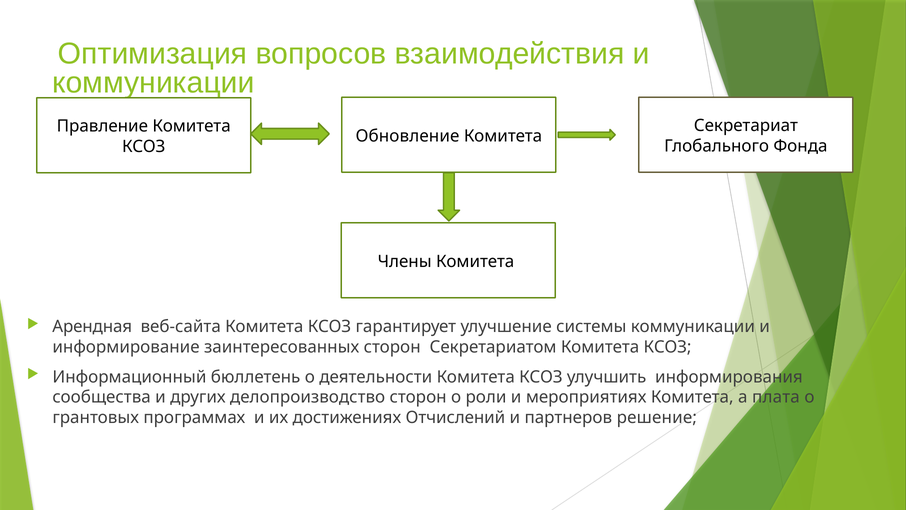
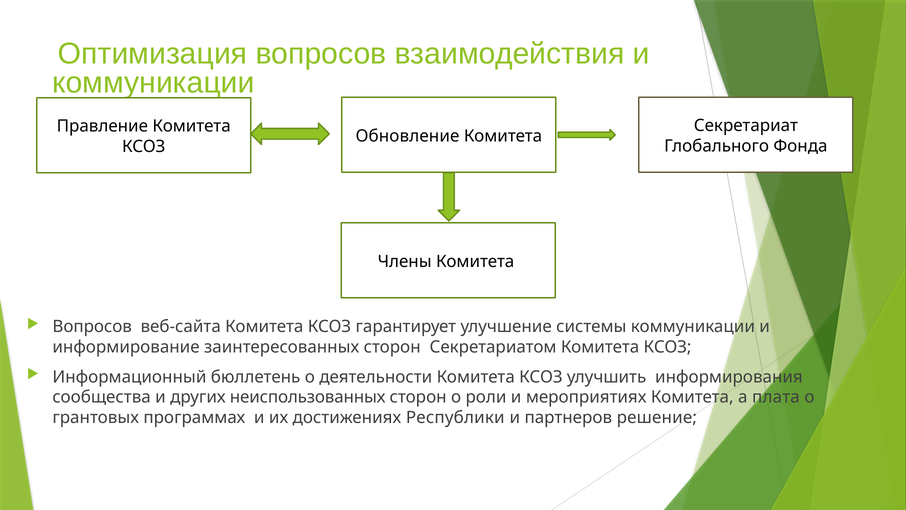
Арендная: Арендная -> Вопросов (92, 326)
делопроизводство: делопроизводство -> неиспользованных (308, 397)
Отчислений: Отчислений -> Республики (455, 417)
